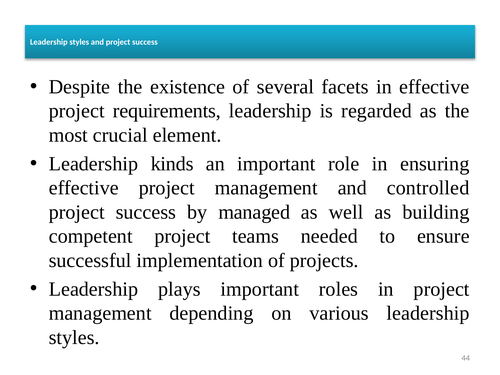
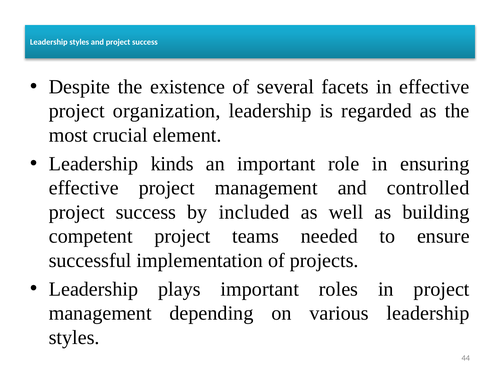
requirements: requirements -> organization (167, 111)
managed: managed -> included (254, 212)
